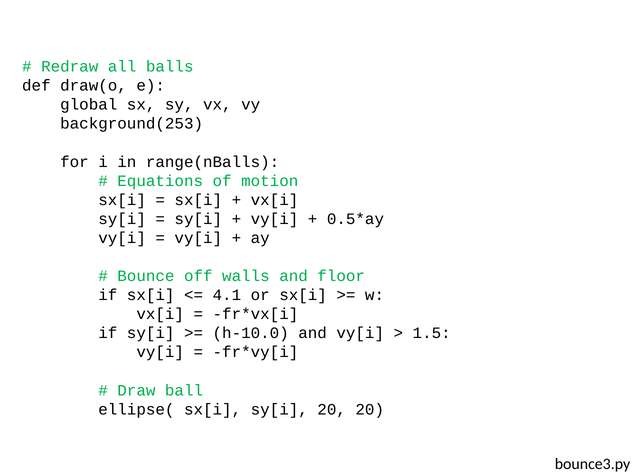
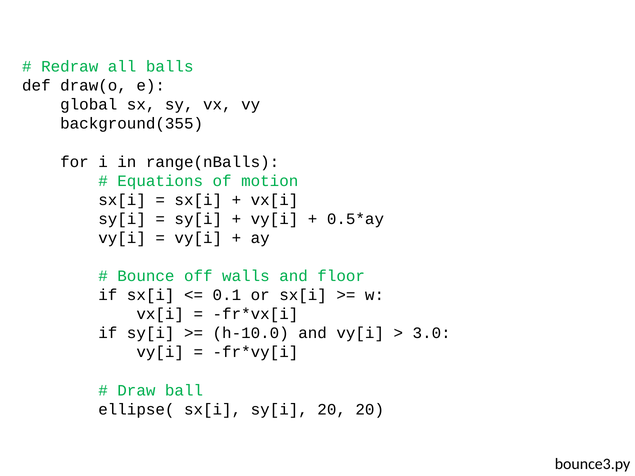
background(253: background(253 -> background(355 (132, 124)
4.1: 4.1 -> 0.1 (227, 295)
1.5: 1.5 -> 3.0 (432, 333)
